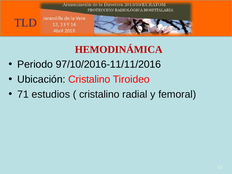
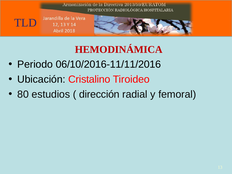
97/10/2016-11/11/2016: 97/10/2016-11/11/2016 -> 06/10/2016-11/11/2016 (108, 64)
71: 71 -> 80 (23, 94)
cristalino: cristalino -> dirección (99, 94)
